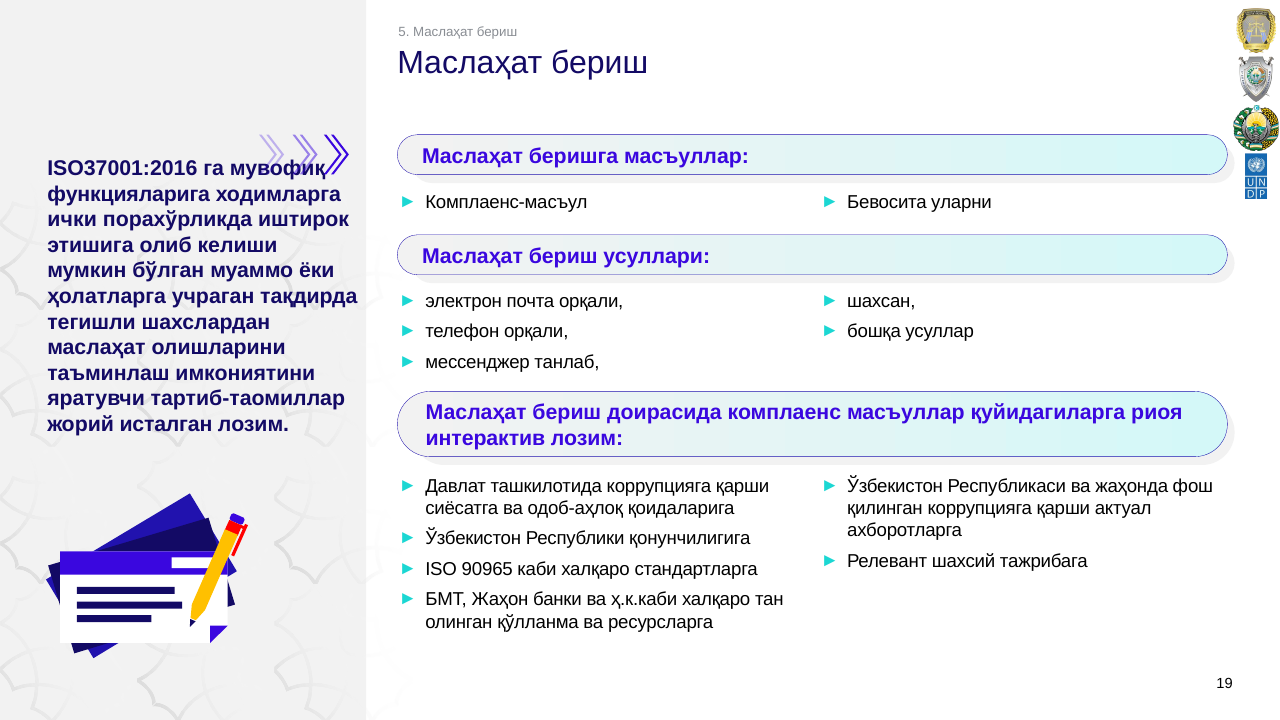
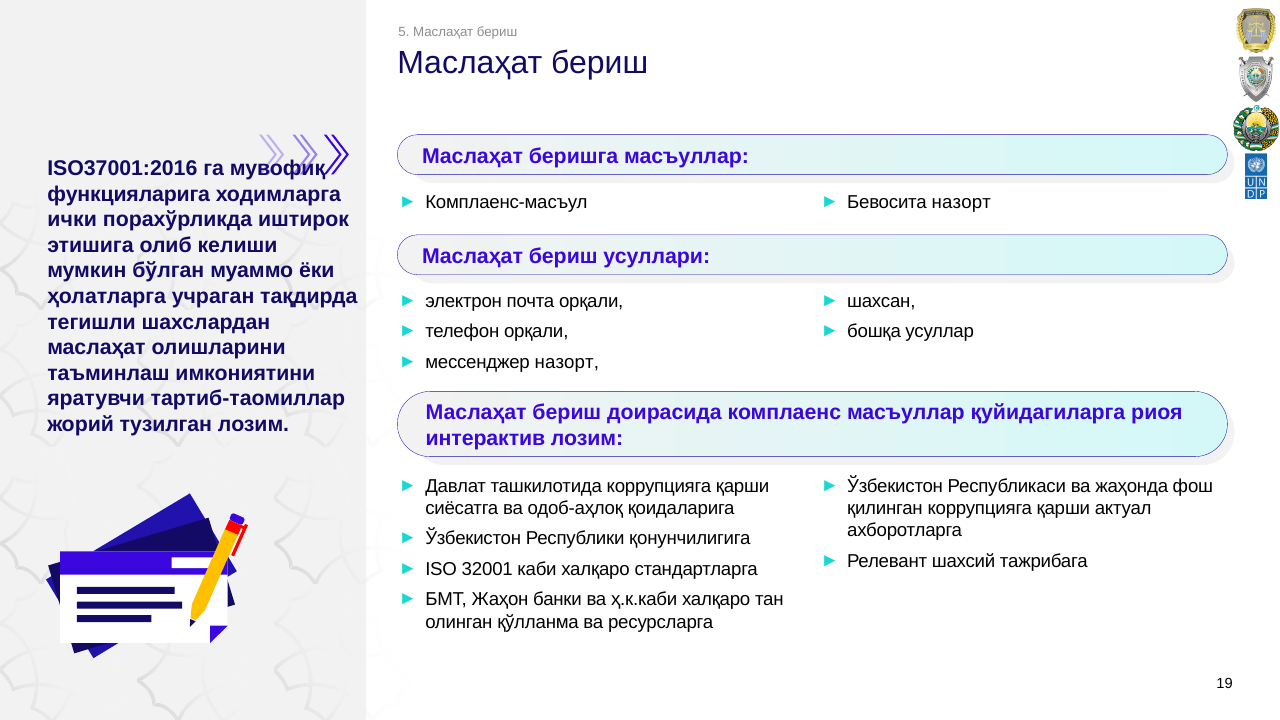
Бевосита уларни: уларни -> назорт (961, 203)
мессенджер танлаб: танлаб -> назорт (567, 362)
исталган: исталган -> тузилган (166, 424)
90965: 90965 -> 32001 (487, 569)
